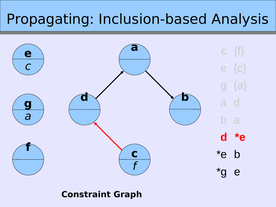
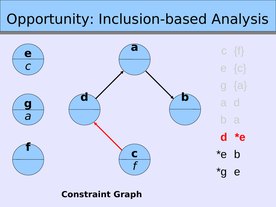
Propagating: Propagating -> Opportunity (50, 19)
